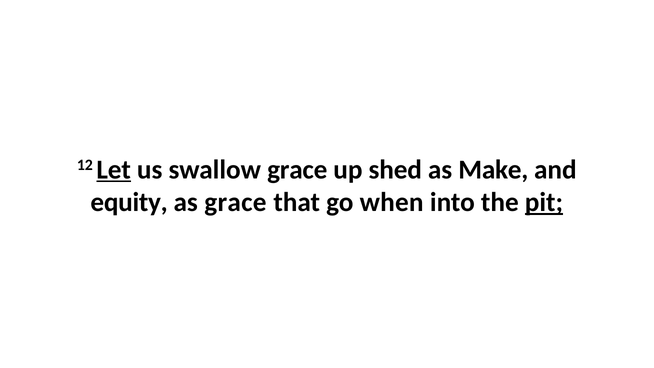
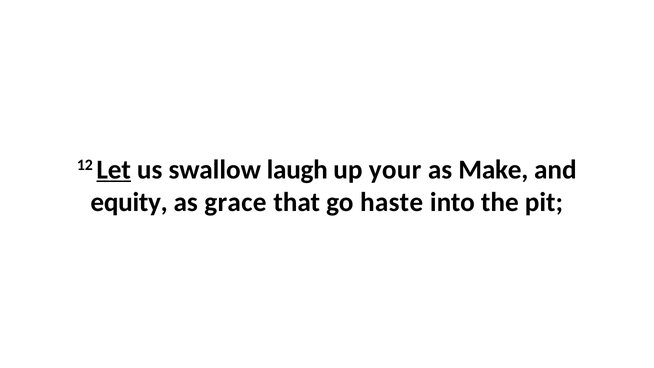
swallow grace: grace -> laugh (297, 169)
shed: shed -> your (395, 169)
when: when -> haste (392, 202)
pit underline: present -> none (544, 202)
